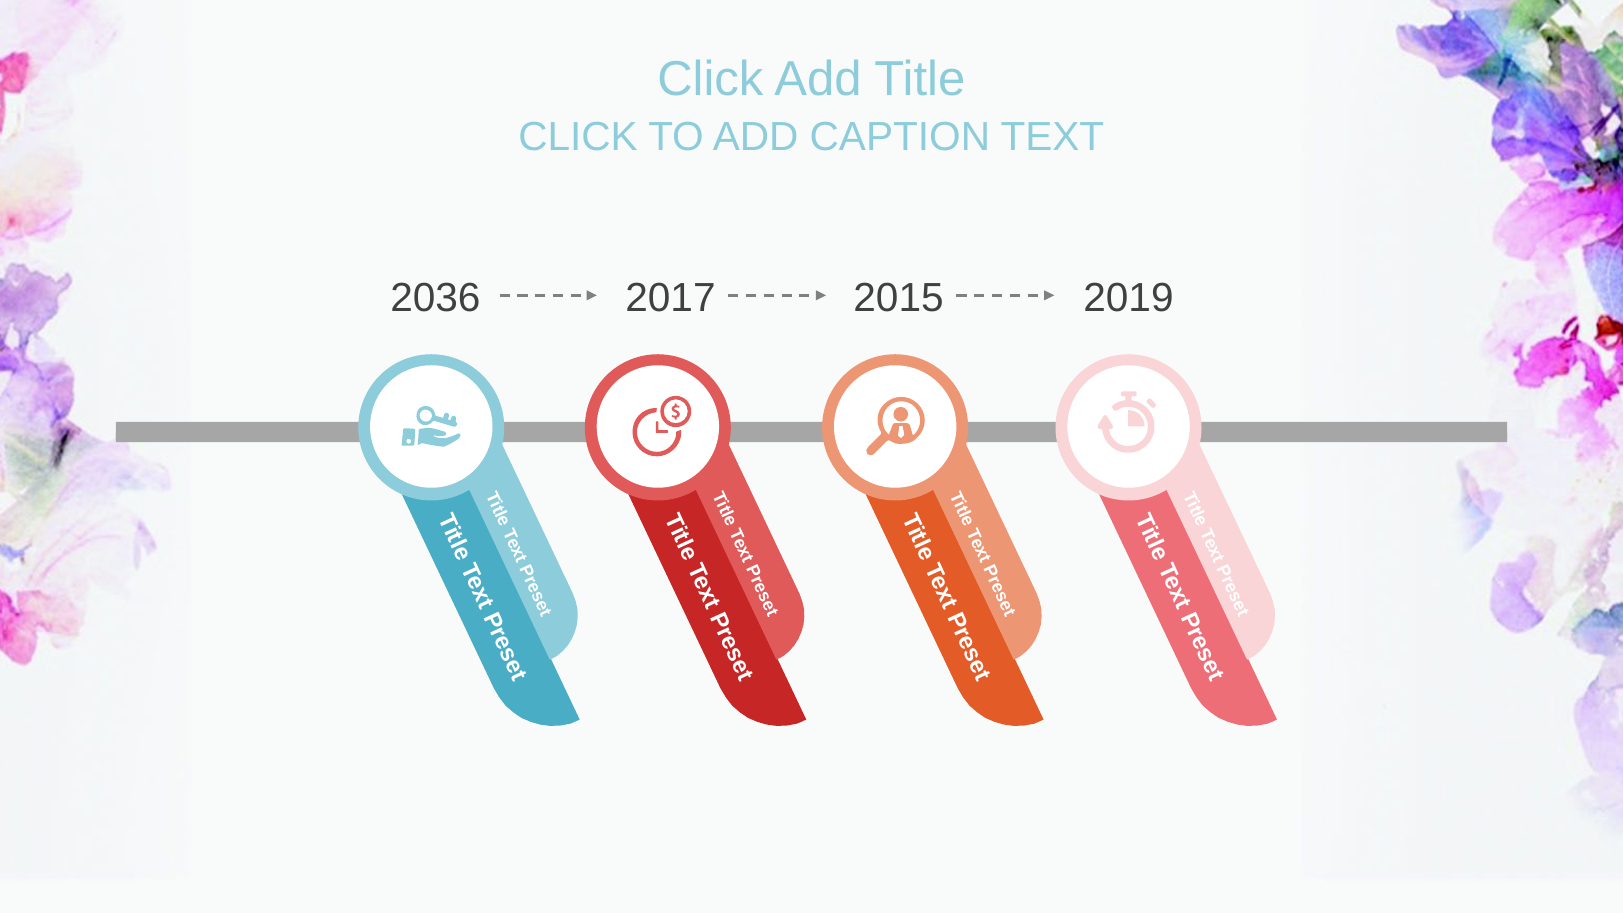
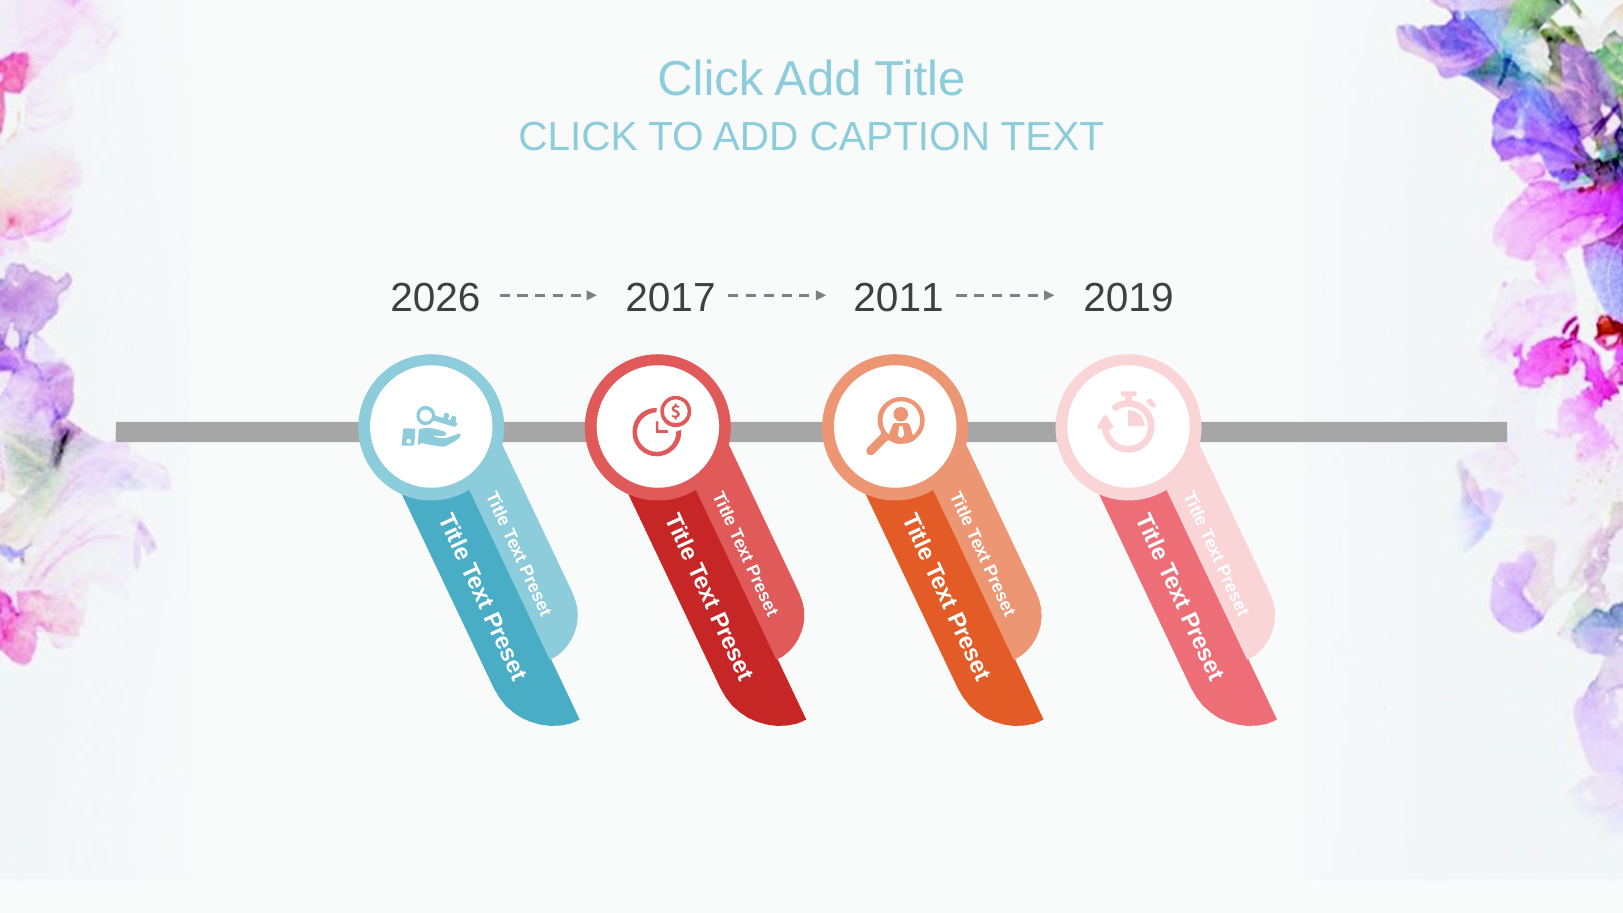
2036: 2036 -> 2026 (435, 298)
2015: 2015 -> 2011 (899, 298)
